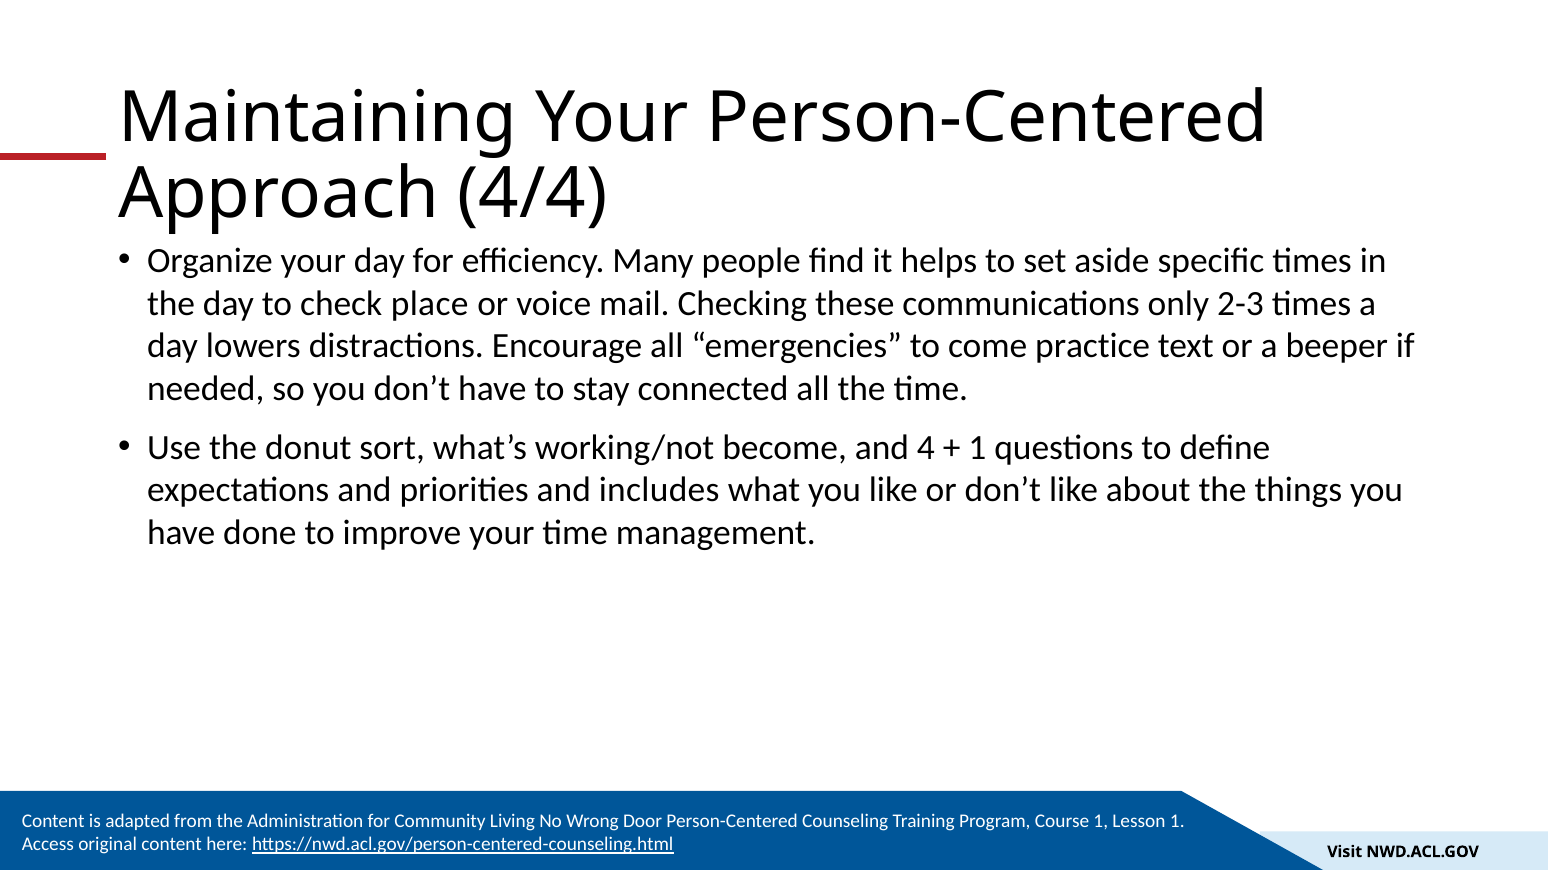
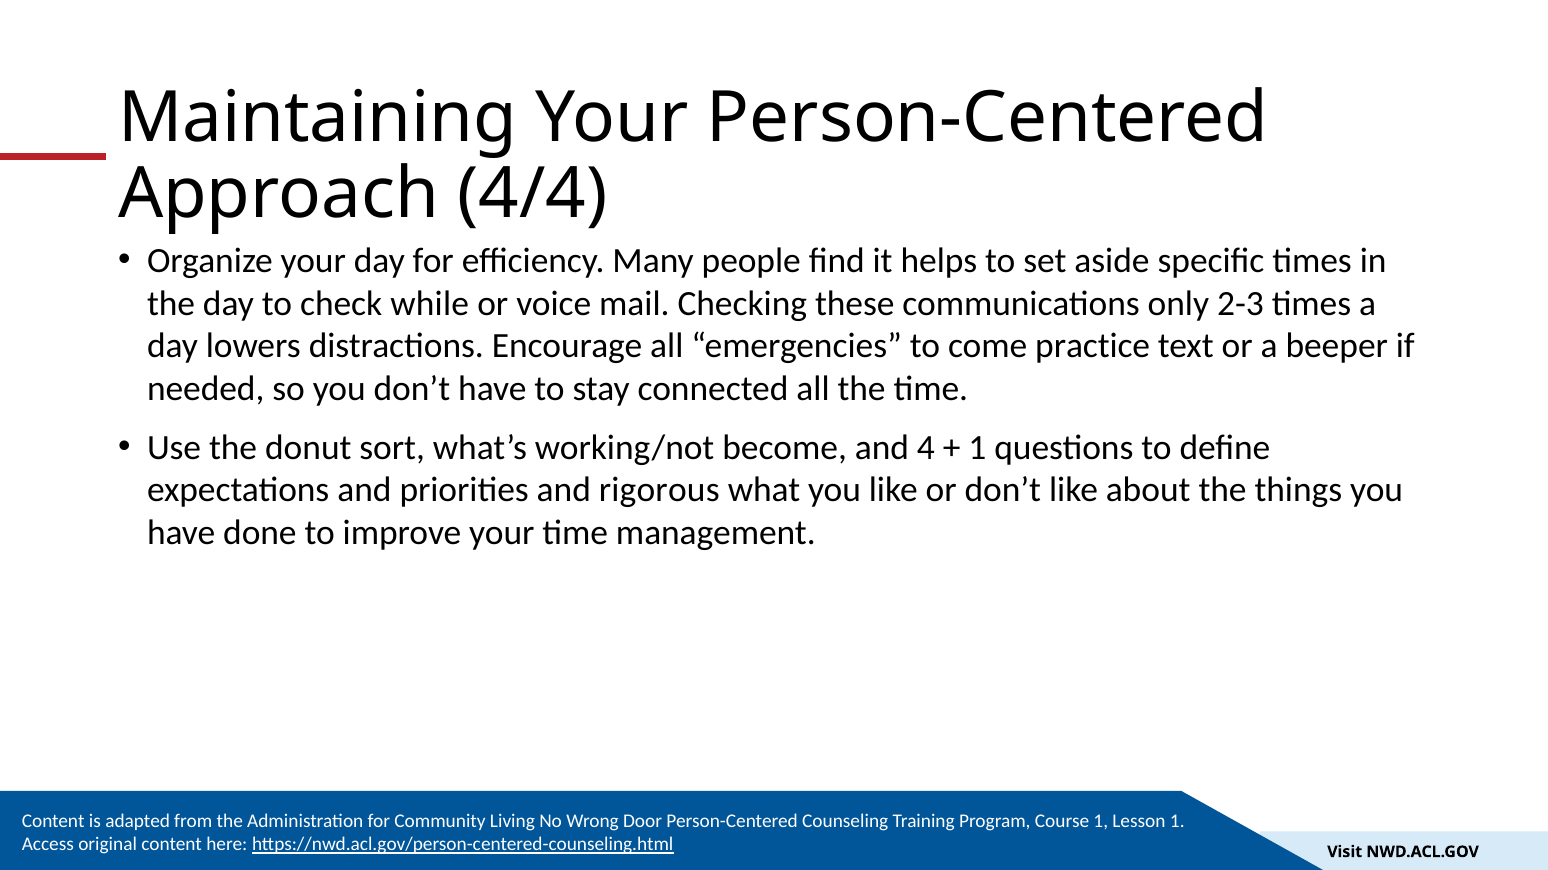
place: place -> while (430, 304)
includes: includes -> rigorous (659, 490)
